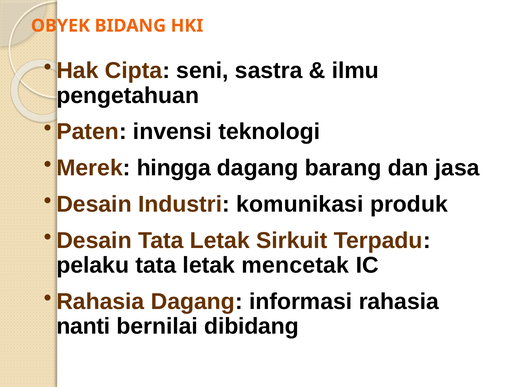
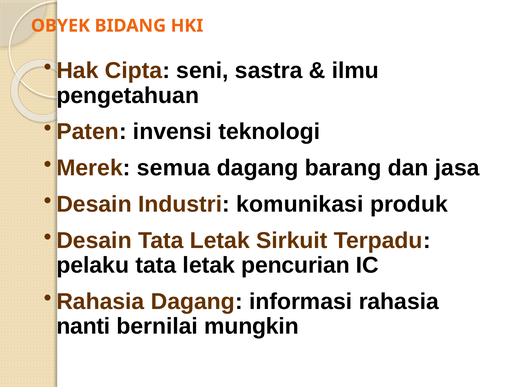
hingga: hingga -> semua (174, 168)
mencetak: mencetak -> pencurian (295, 265)
dibidang: dibidang -> mungkin (252, 326)
